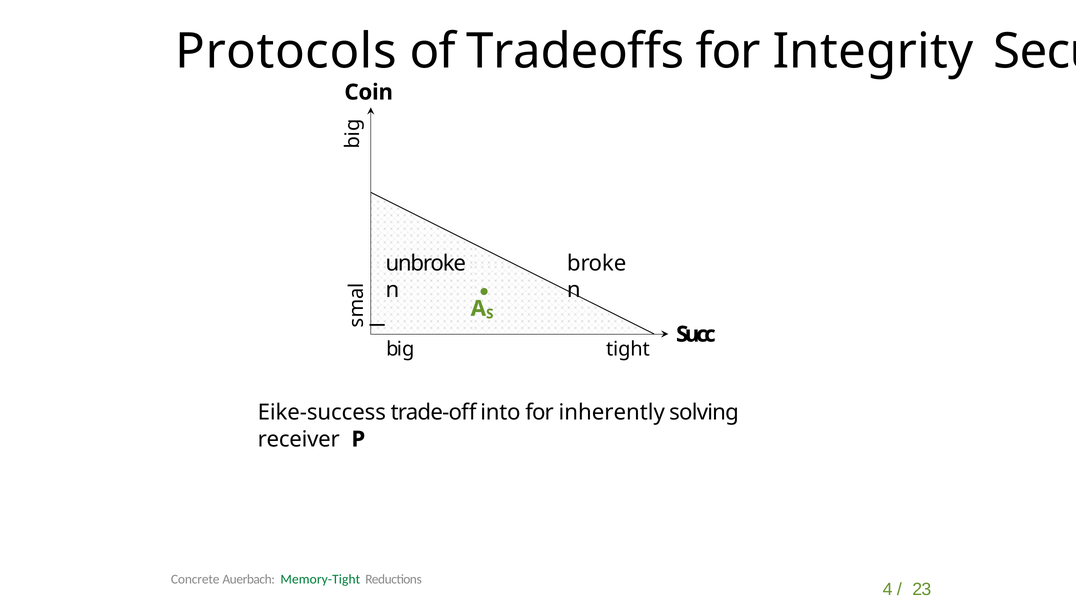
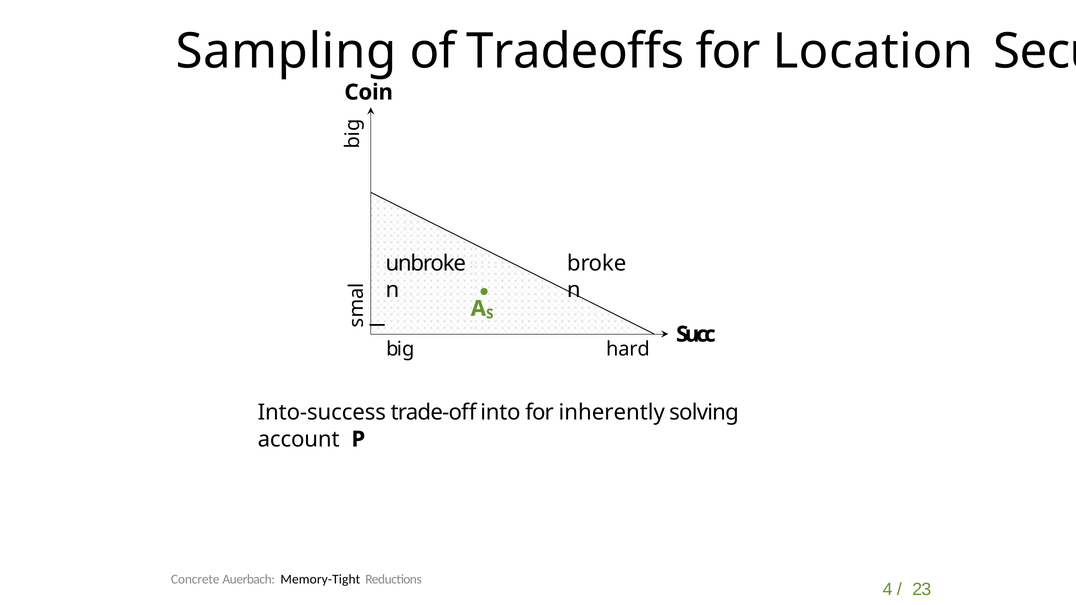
Protocols: Protocols -> Sampling (286, 52)
Integrity: Integrity -> Location (873, 52)
tight: tight -> hard (628, 349)
Eike-success: Eike-success -> Into-success (322, 413)
receiver: receiver -> account (299, 439)
Memory-Tight colour: green -> black (320, 579)
